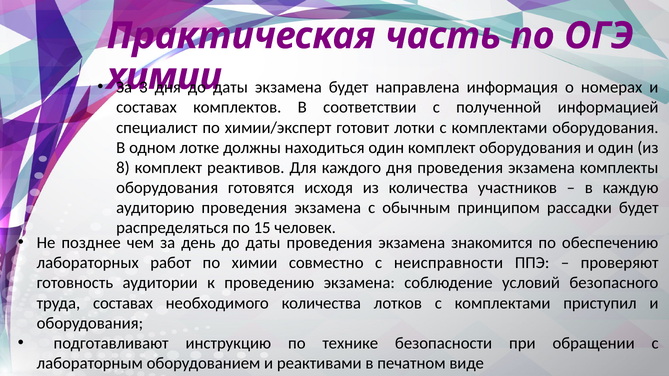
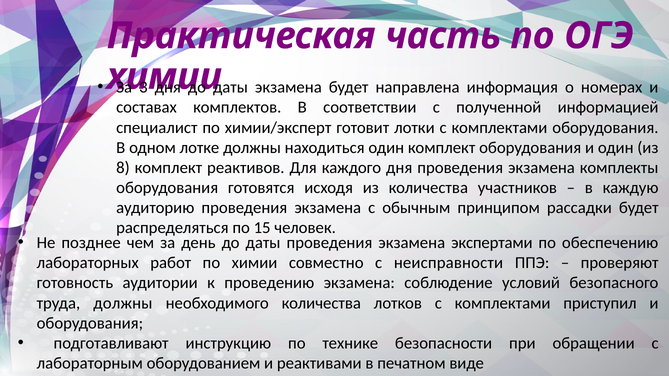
знакомится: знакомится -> экспертами (492, 243)
труда составах: составах -> должны (123, 303)
